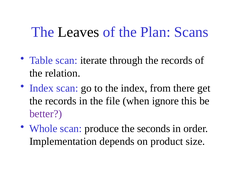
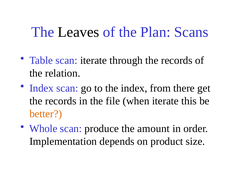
when ignore: ignore -> iterate (165, 101)
better colour: purple -> orange (46, 114)
seconds: seconds -> amount (153, 129)
